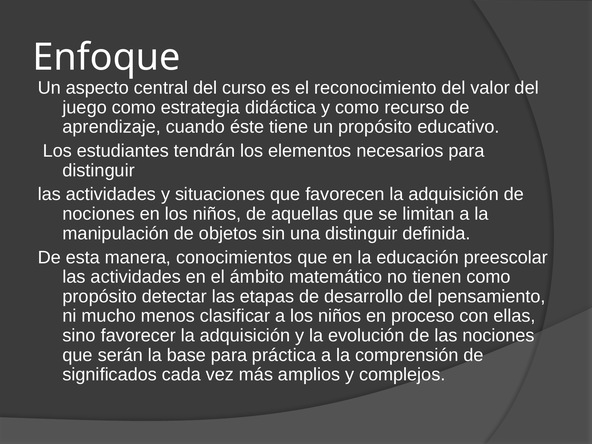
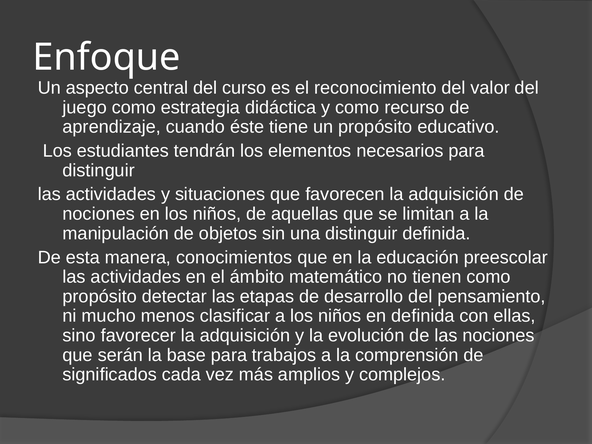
en proceso: proceso -> definida (423, 316)
práctica: práctica -> trabajos (284, 355)
